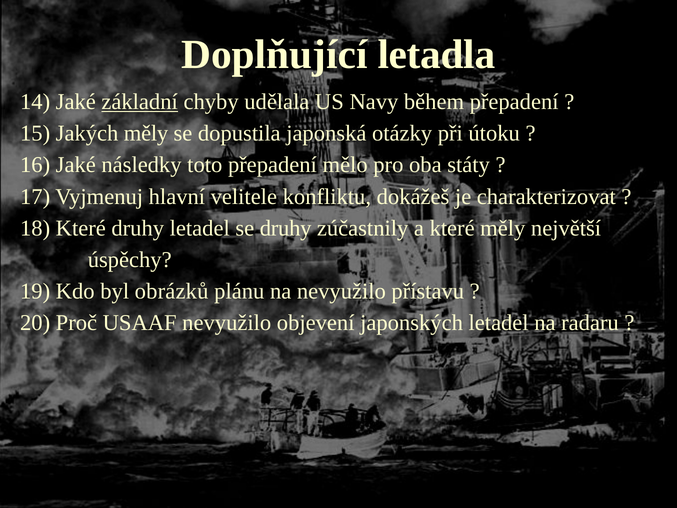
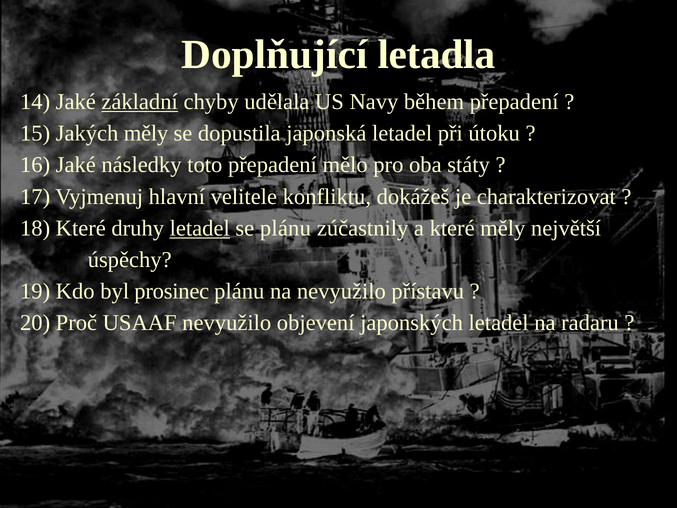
japonská otázky: otázky -> letadel (402, 133)
letadel underline: none -> present (200, 228)
se druhy: druhy -> plánu (285, 228)
obrázků: obrázků -> prosinec (172, 291)
